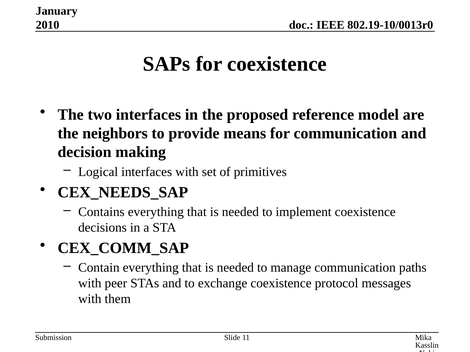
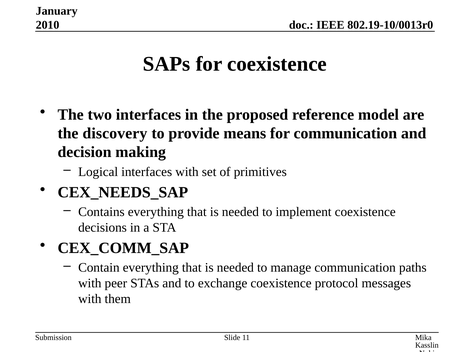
neighbors: neighbors -> discovery (115, 133)
